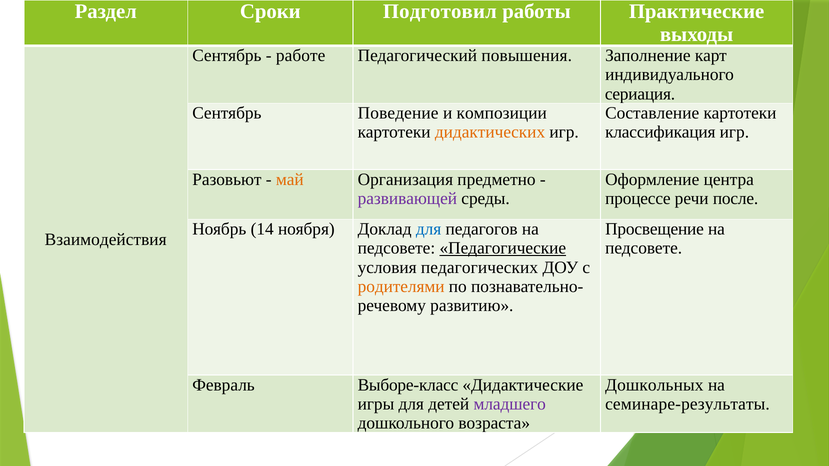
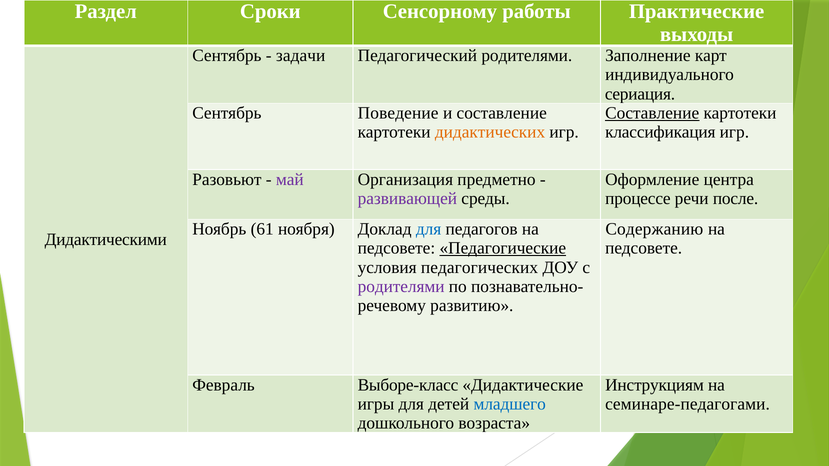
Подготовил: Подготовил -> Сенсорному (440, 12)
работе: работе -> задачи (301, 56)
Педагогический повышения: повышения -> родителями (527, 56)
и композиции: композиции -> составление (502, 113)
Составление underline: none -> present (652, 113)
май colour: orange -> purple (290, 179)
14: 14 -> 61 (262, 229)
Просвещение: Просвещение -> Содержанию (654, 229)
Взаимодействия: Взаимодействия -> Дидактическими (106, 240)
родителями colour: orange -> purple (401, 287)
Дошкольных: Дошкольных -> Инструкциям (654, 385)
младшего colour: purple -> blue (510, 404)
семинаре-результаты: семинаре-результаты -> семинаре-педагогами (688, 404)
